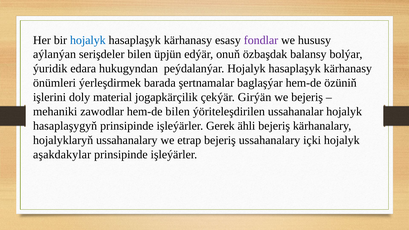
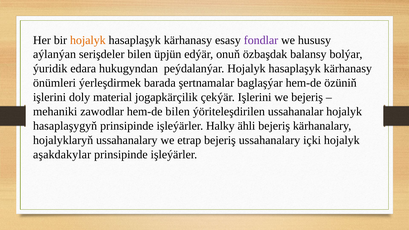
hojalyk colour: blue -> orange (88, 40)
çekýär Girýän: Girýän -> Işlerini (255, 97)
Gerek: Gerek -> Halky (220, 126)
